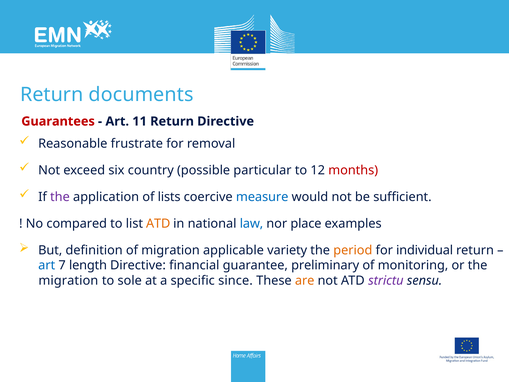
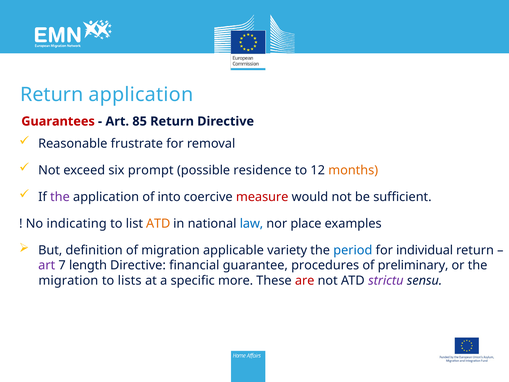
Return documents: documents -> application (141, 95)
11: 11 -> 85 (140, 121)
country: country -> prompt (151, 170)
particular: particular -> residence (262, 170)
months colour: red -> orange (353, 170)
lists: lists -> into (169, 197)
measure colour: blue -> red (262, 197)
compared: compared -> indicating (77, 223)
period colour: orange -> blue (353, 250)
art colour: blue -> purple (47, 265)
preliminary: preliminary -> procedures (325, 265)
monitoring: monitoring -> preliminary (413, 265)
sole: sole -> lists (130, 281)
since: since -> more (236, 281)
are colour: orange -> red (305, 281)
